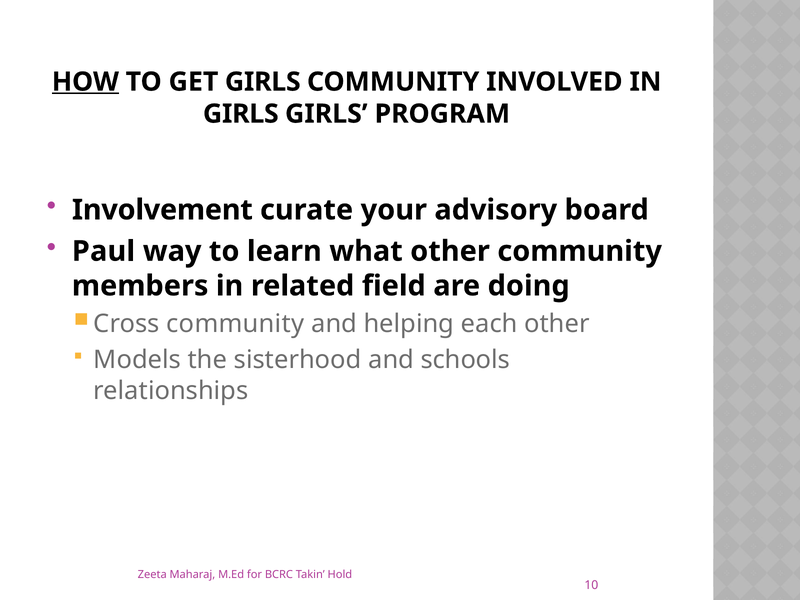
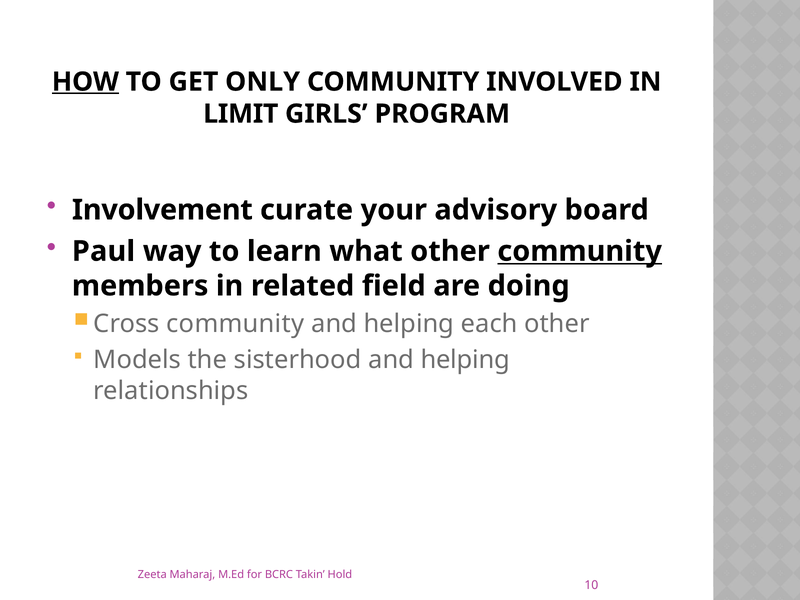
GET GIRLS: GIRLS -> ONLY (263, 82)
GIRLS: GIRLS -> LIMIT (241, 114)
community underline: none -> present (580, 251)
sisterhood and schools: schools -> helping (465, 360)
